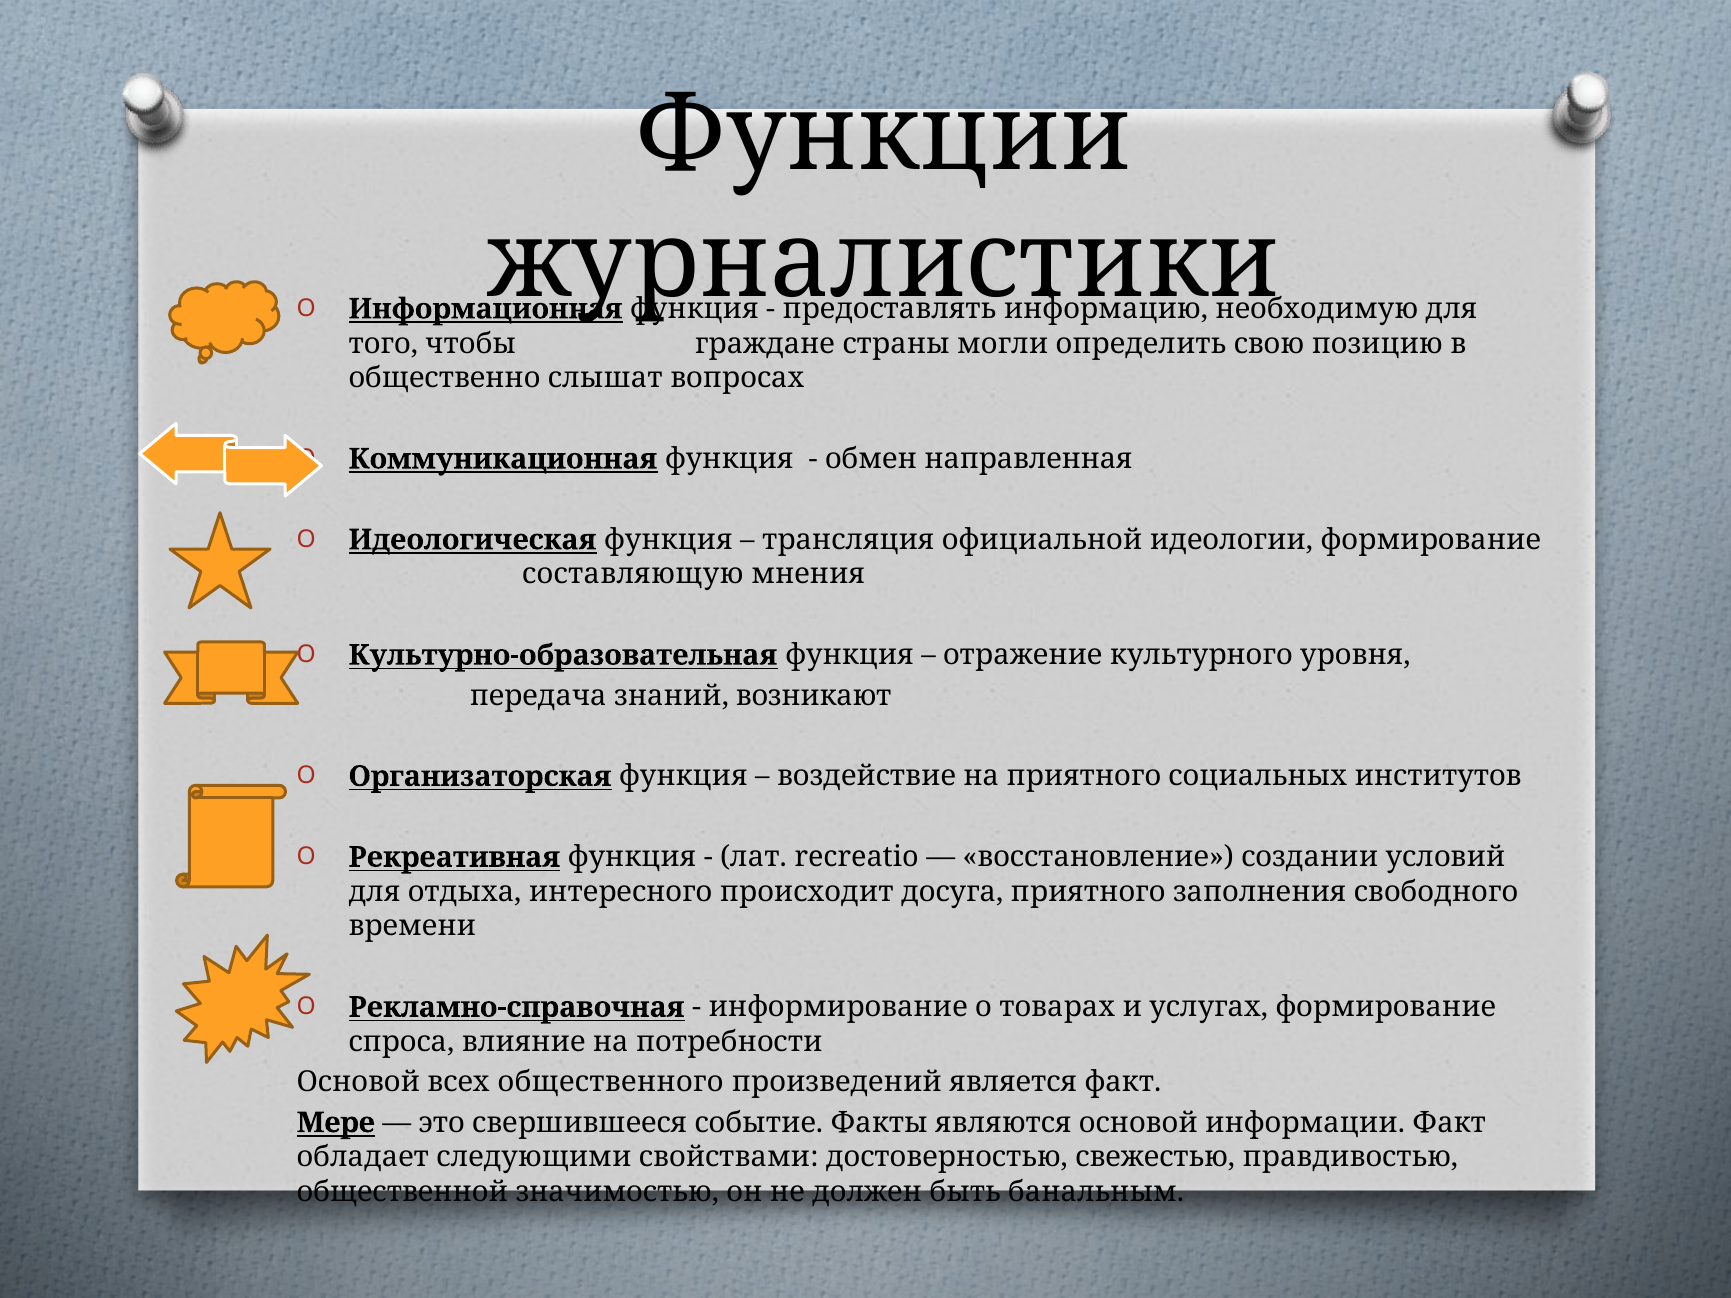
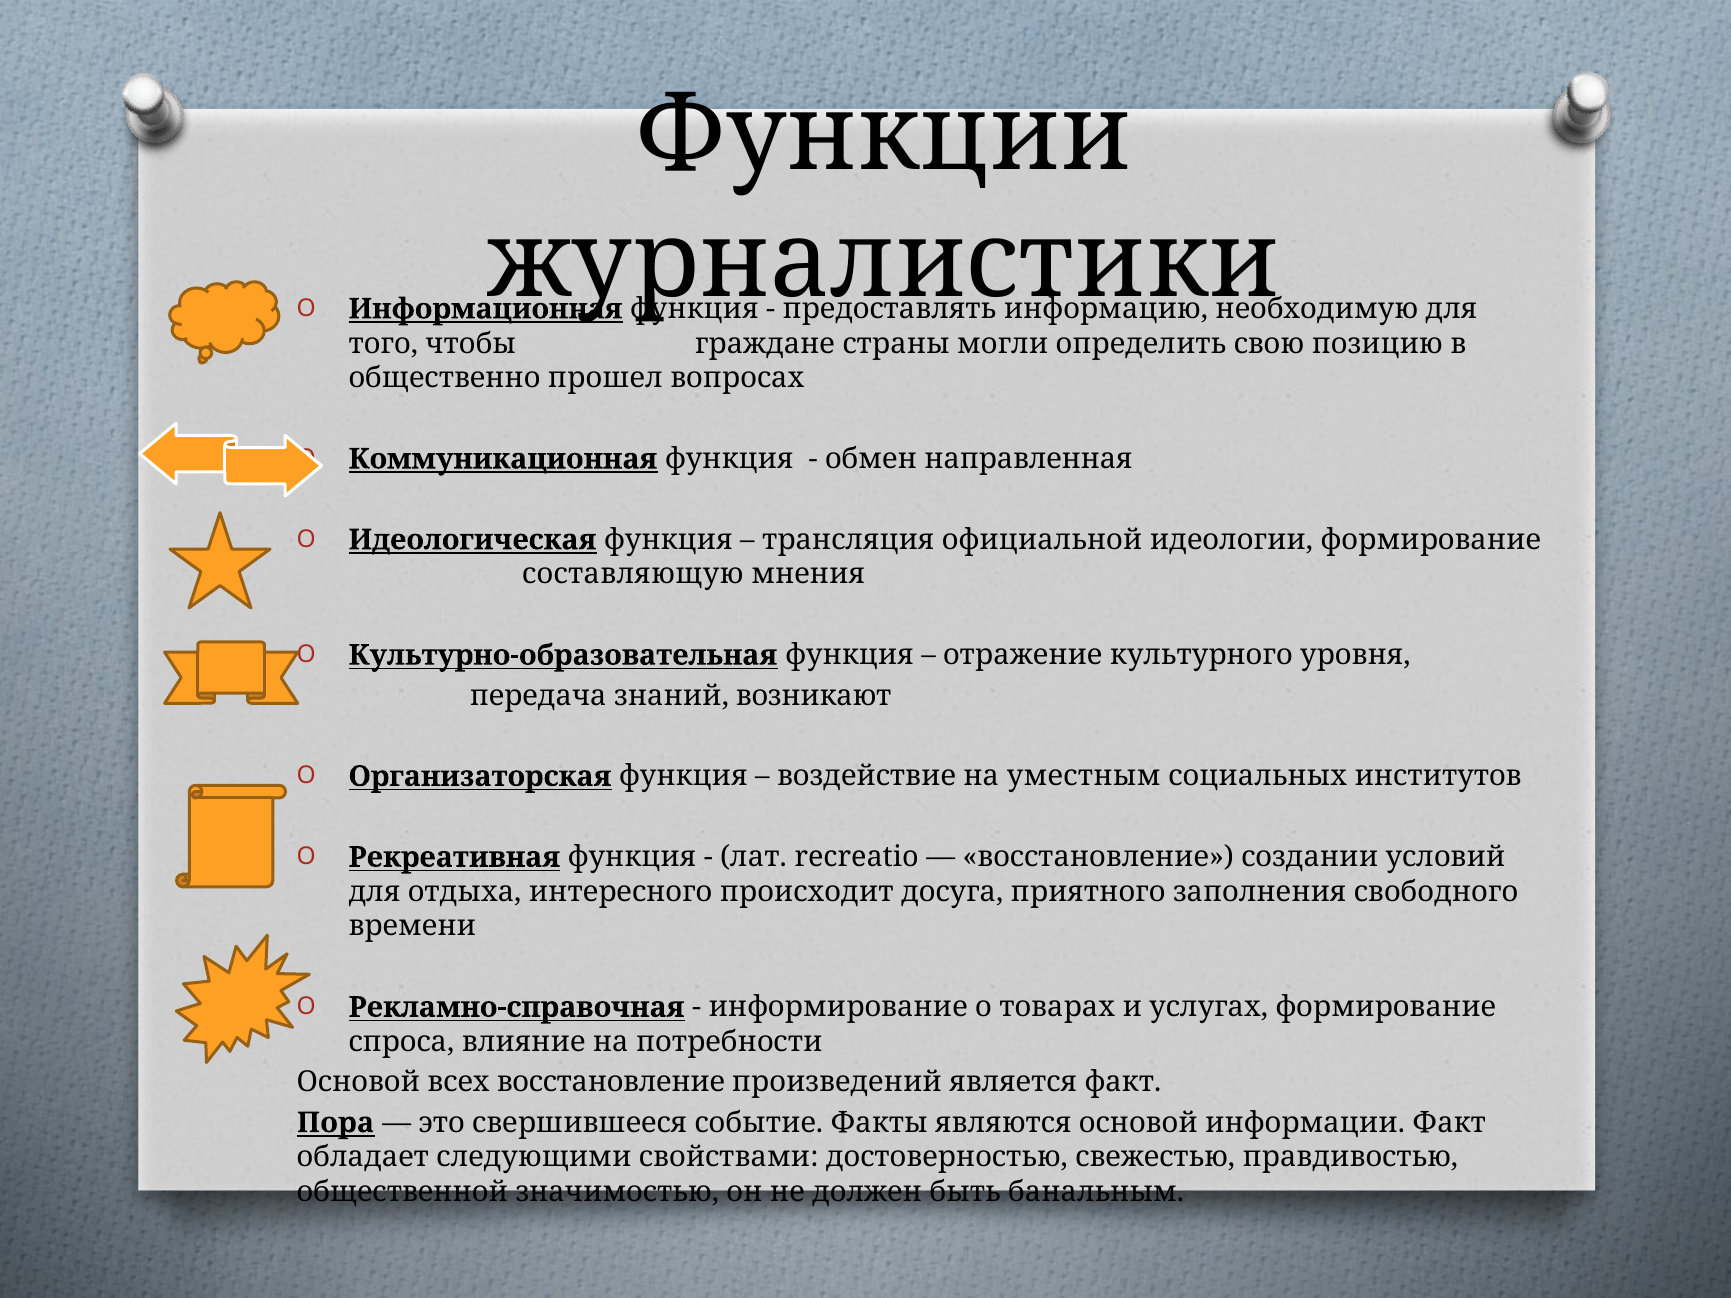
слышат: слышат -> прошел (605, 378)
на приятного: приятного -> уместным (1084, 777)
всех общественного: общественного -> восстановление (611, 1083)
Мере: Мере -> Пора (336, 1123)
